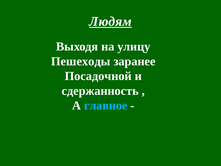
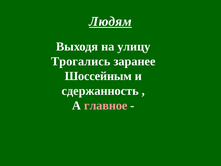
Пешеходы: Пешеходы -> Трогались (81, 61)
Посадочной: Посадочной -> Шоссейным (98, 76)
главное colour: light blue -> pink (106, 105)
